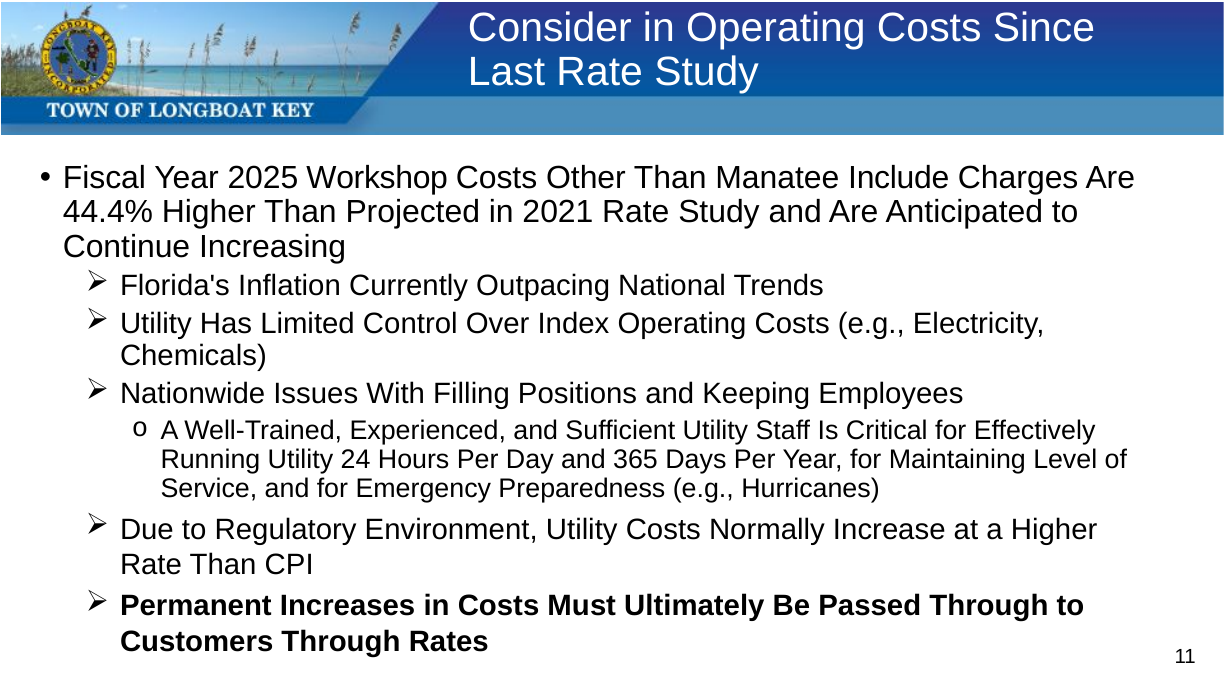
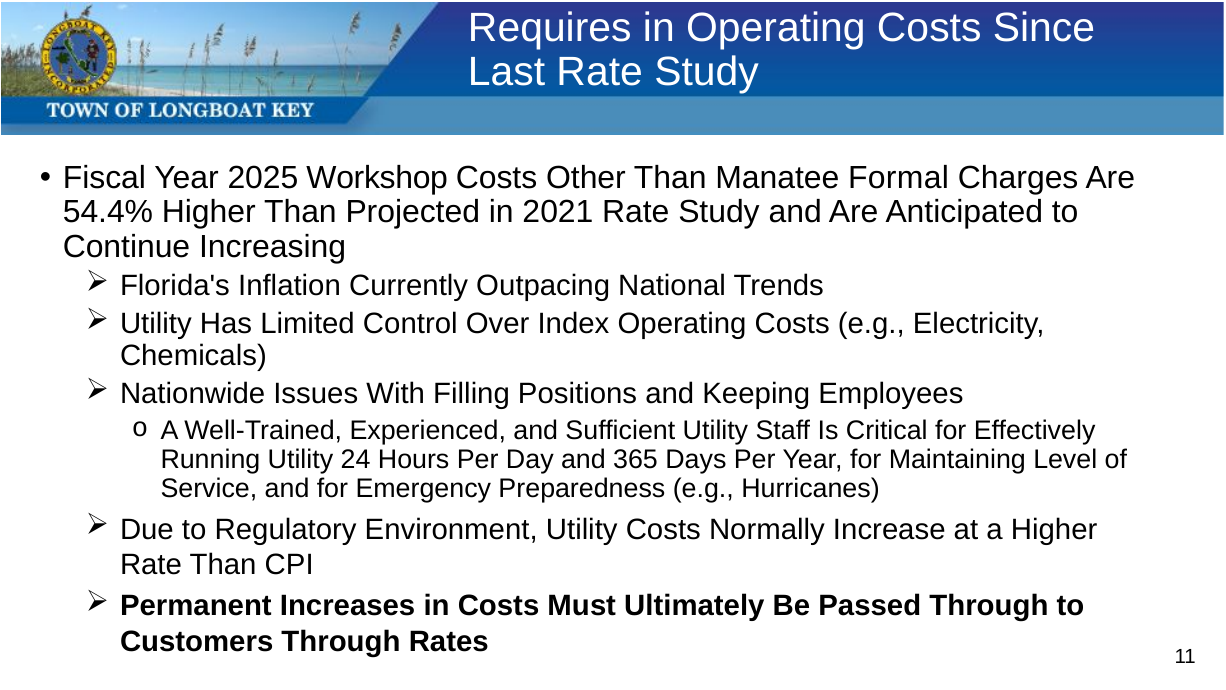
Consider: Consider -> Requires (550, 28)
Include: Include -> Formal (899, 177)
44.4%: 44.4% -> 54.4% (108, 212)
